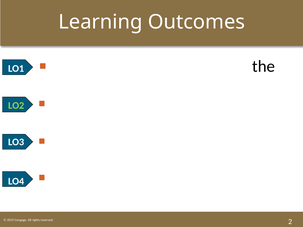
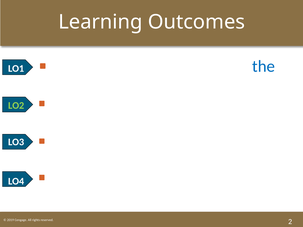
the colour: black -> blue (264, 66)
